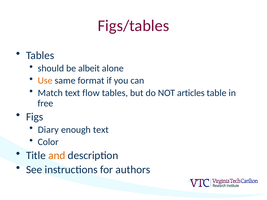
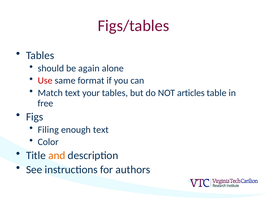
albeit: albeit -> again (89, 68)
Use colour: orange -> red (45, 81)
flow: flow -> your (91, 93)
Diary: Diary -> Filing (48, 130)
